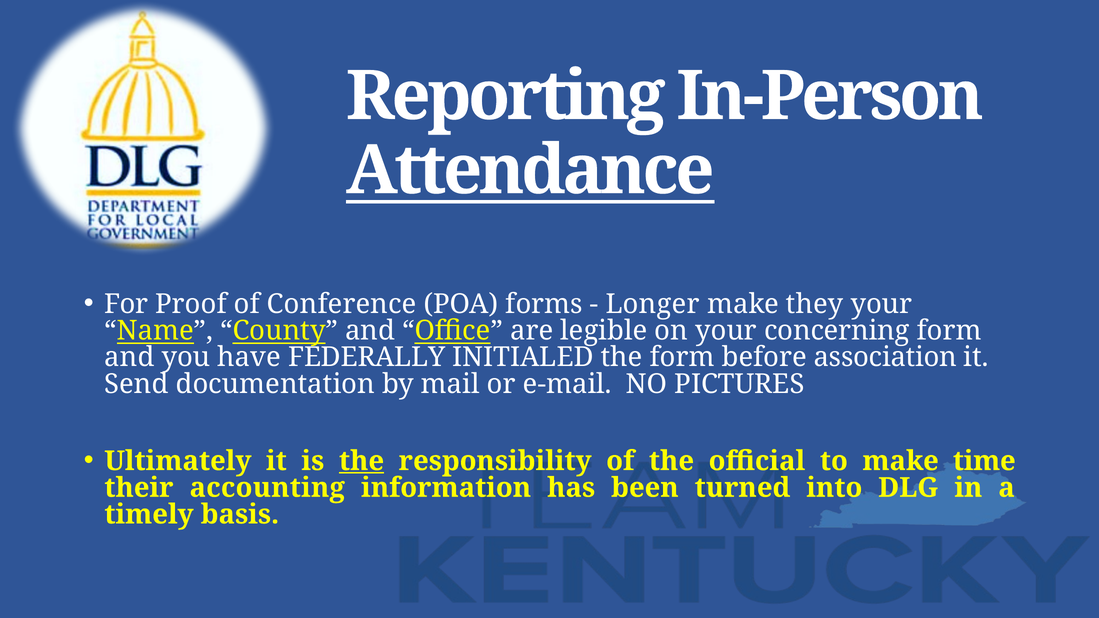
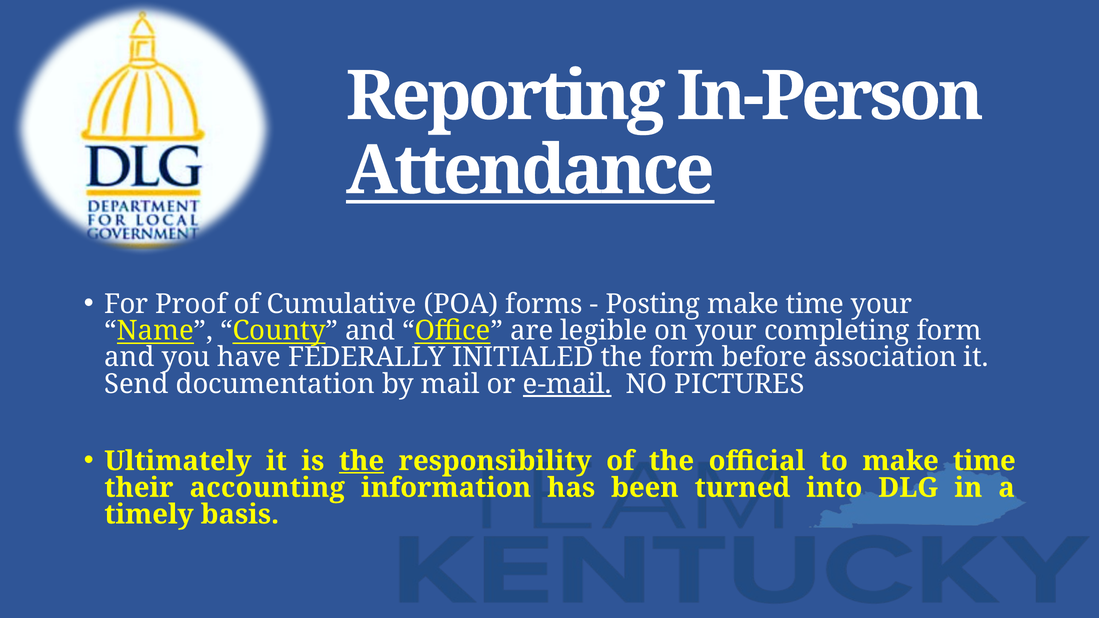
Conference: Conference -> Cumulative (342, 304)
Longer: Longer -> Posting (653, 304)
they: they -> time (815, 304)
concerning: concerning -> completing (837, 331)
e-mail underline: none -> present (567, 384)
